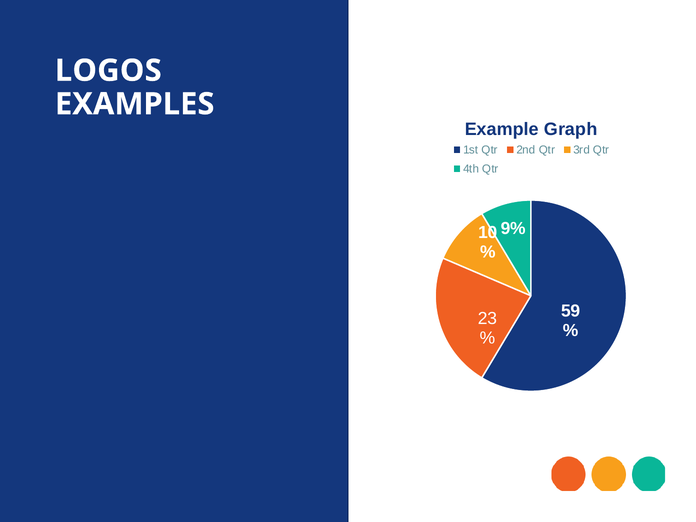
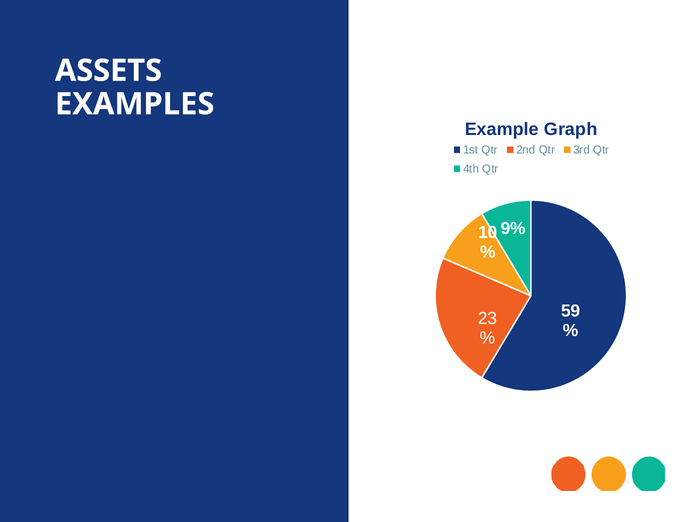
LOGOS: LOGOS -> ASSETS (108, 71)
